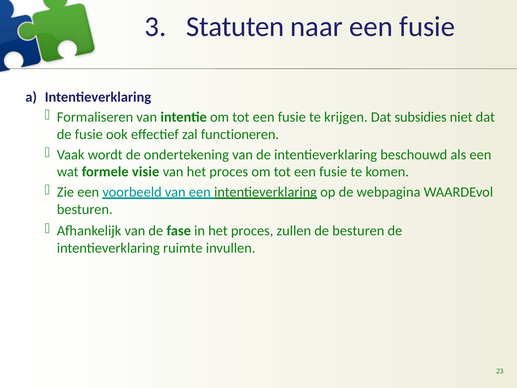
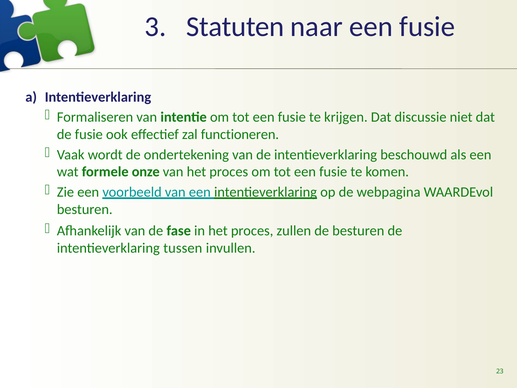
subsidies: subsidies -> discussie (421, 117)
visie: visie -> onze (146, 172)
ruimte: ruimte -> tussen (183, 248)
